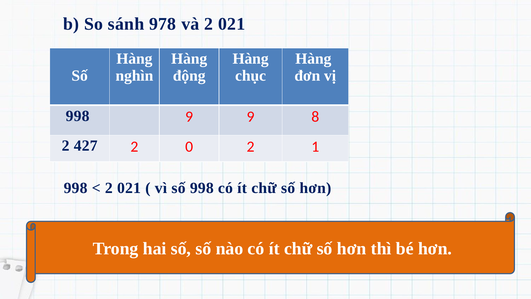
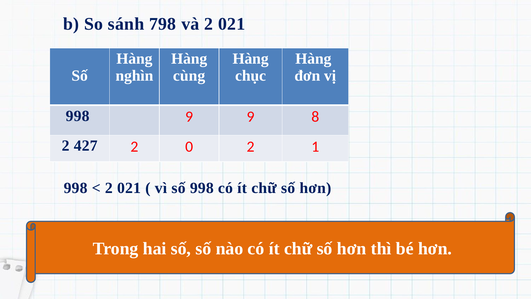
978: 978 -> 798 (163, 24)
động: động -> cùng (189, 76)
